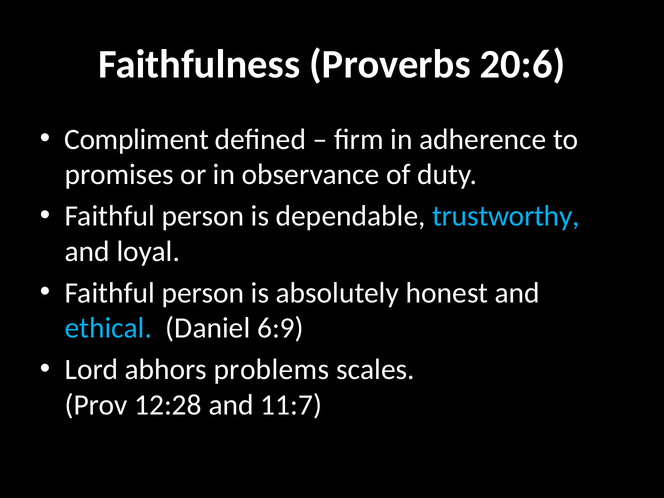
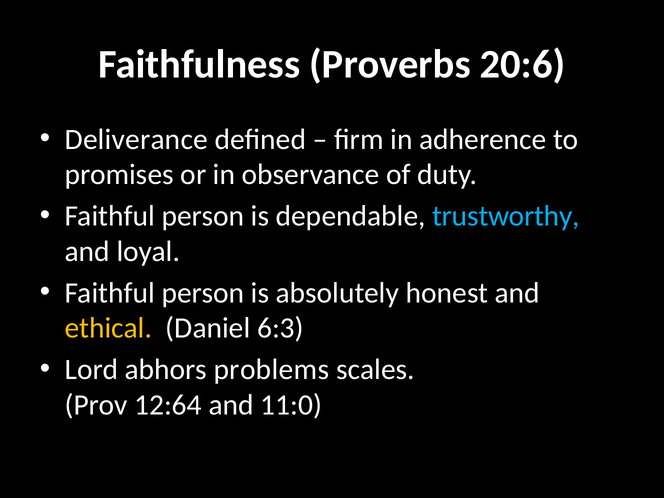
Compliment: Compliment -> Deliverance (136, 139)
ethical colour: light blue -> yellow (108, 328)
6:9: 6:9 -> 6:3 (280, 328)
12:28: 12:28 -> 12:64 (168, 405)
11:7: 11:7 -> 11:0 (291, 405)
